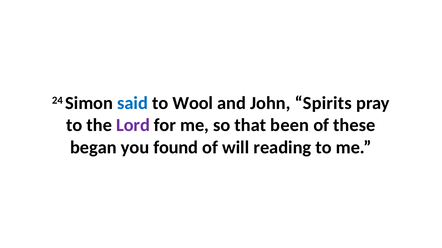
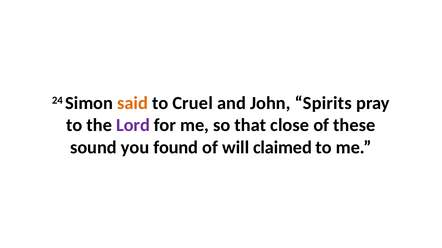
said colour: blue -> orange (133, 103)
Wool: Wool -> Cruel (193, 103)
been: been -> close (290, 126)
began: began -> sound (93, 148)
reading: reading -> claimed (283, 148)
